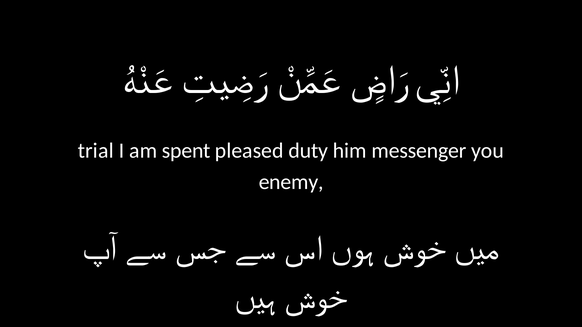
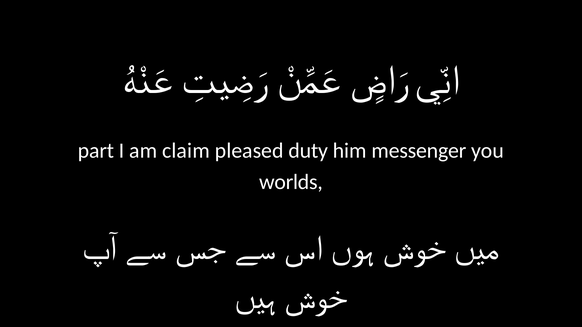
trial: trial -> part (96, 151)
spent: spent -> claim (186, 151)
enemy: enemy -> worlds (291, 182)
